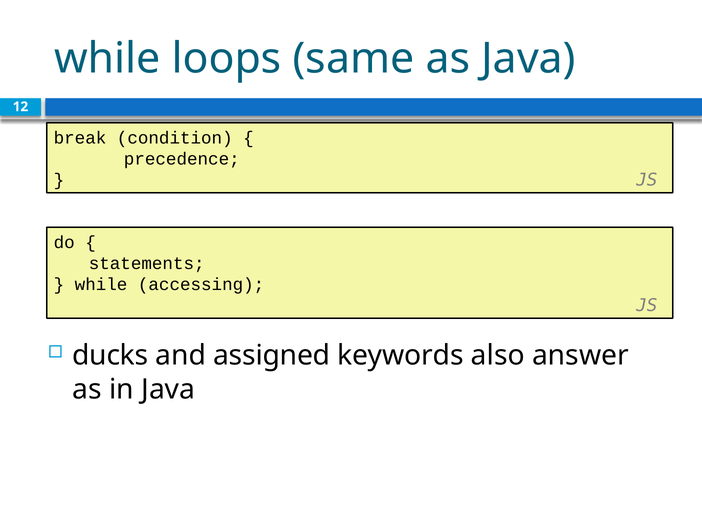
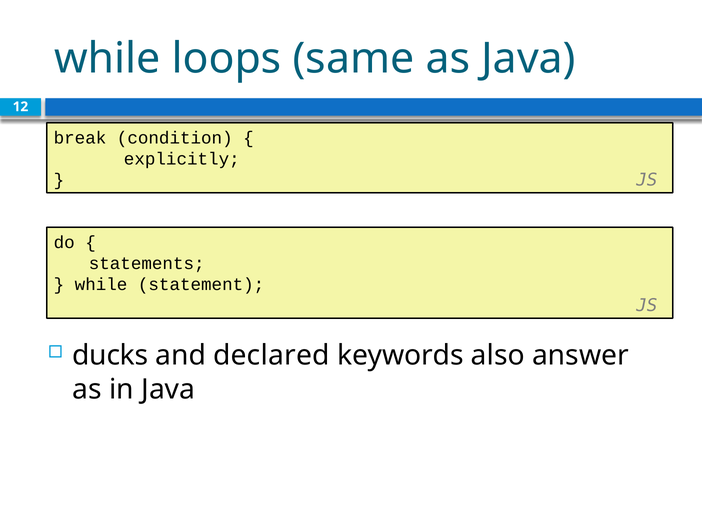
precedence: precedence -> explicitly (182, 159)
accessing: accessing -> statement (201, 285)
assigned: assigned -> declared (271, 356)
